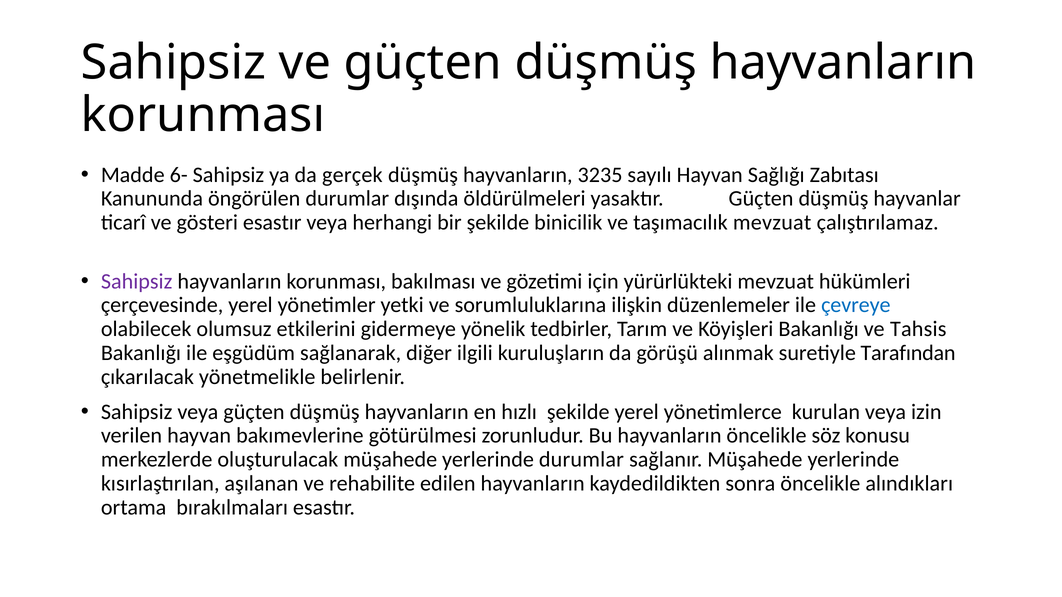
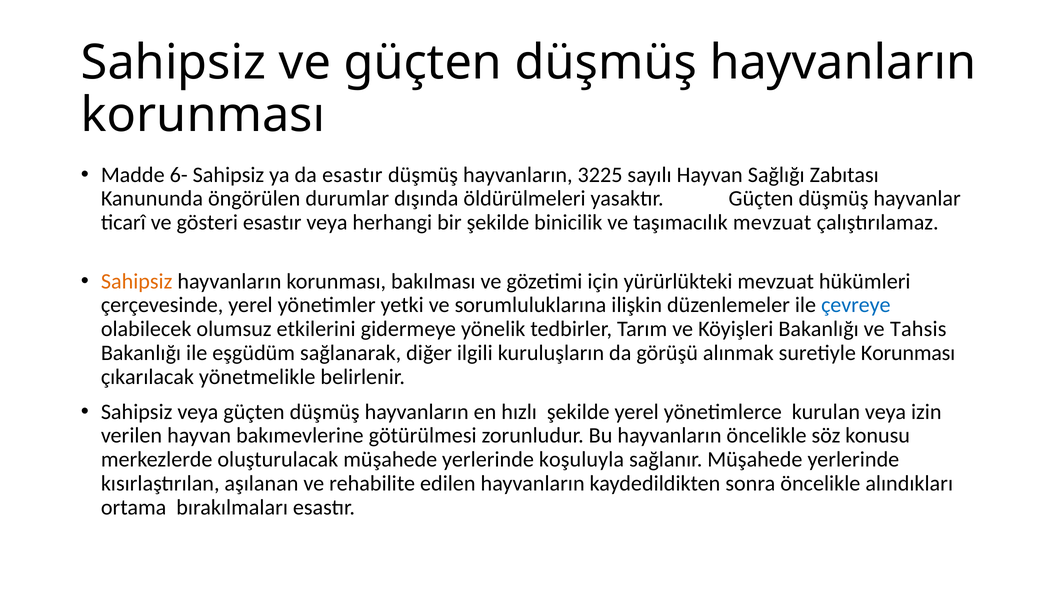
da gerçek: gerçek -> esastır (352, 175)
3235: 3235 -> 3225 (600, 175)
Sahipsiz colour: purple -> orange (137, 281)
suretiyle Tarafından: Tarafından -> Korunması (908, 353)
yerlerinde durumlar: durumlar -> koşuluyla (581, 460)
